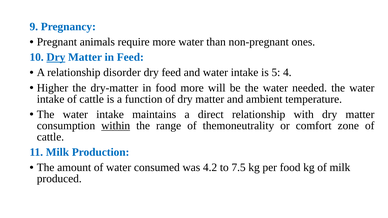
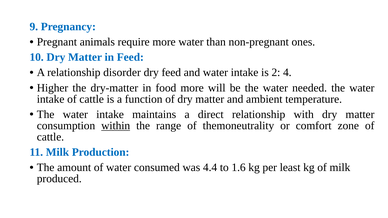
Dry underline: present -> none (56, 57)
5: 5 -> 2 (276, 73)
4.2: 4.2 -> 4.4 (210, 168)
7.5: 7.5 -> 1.6 (239, 168)
per food: food -> least (290, 168)
